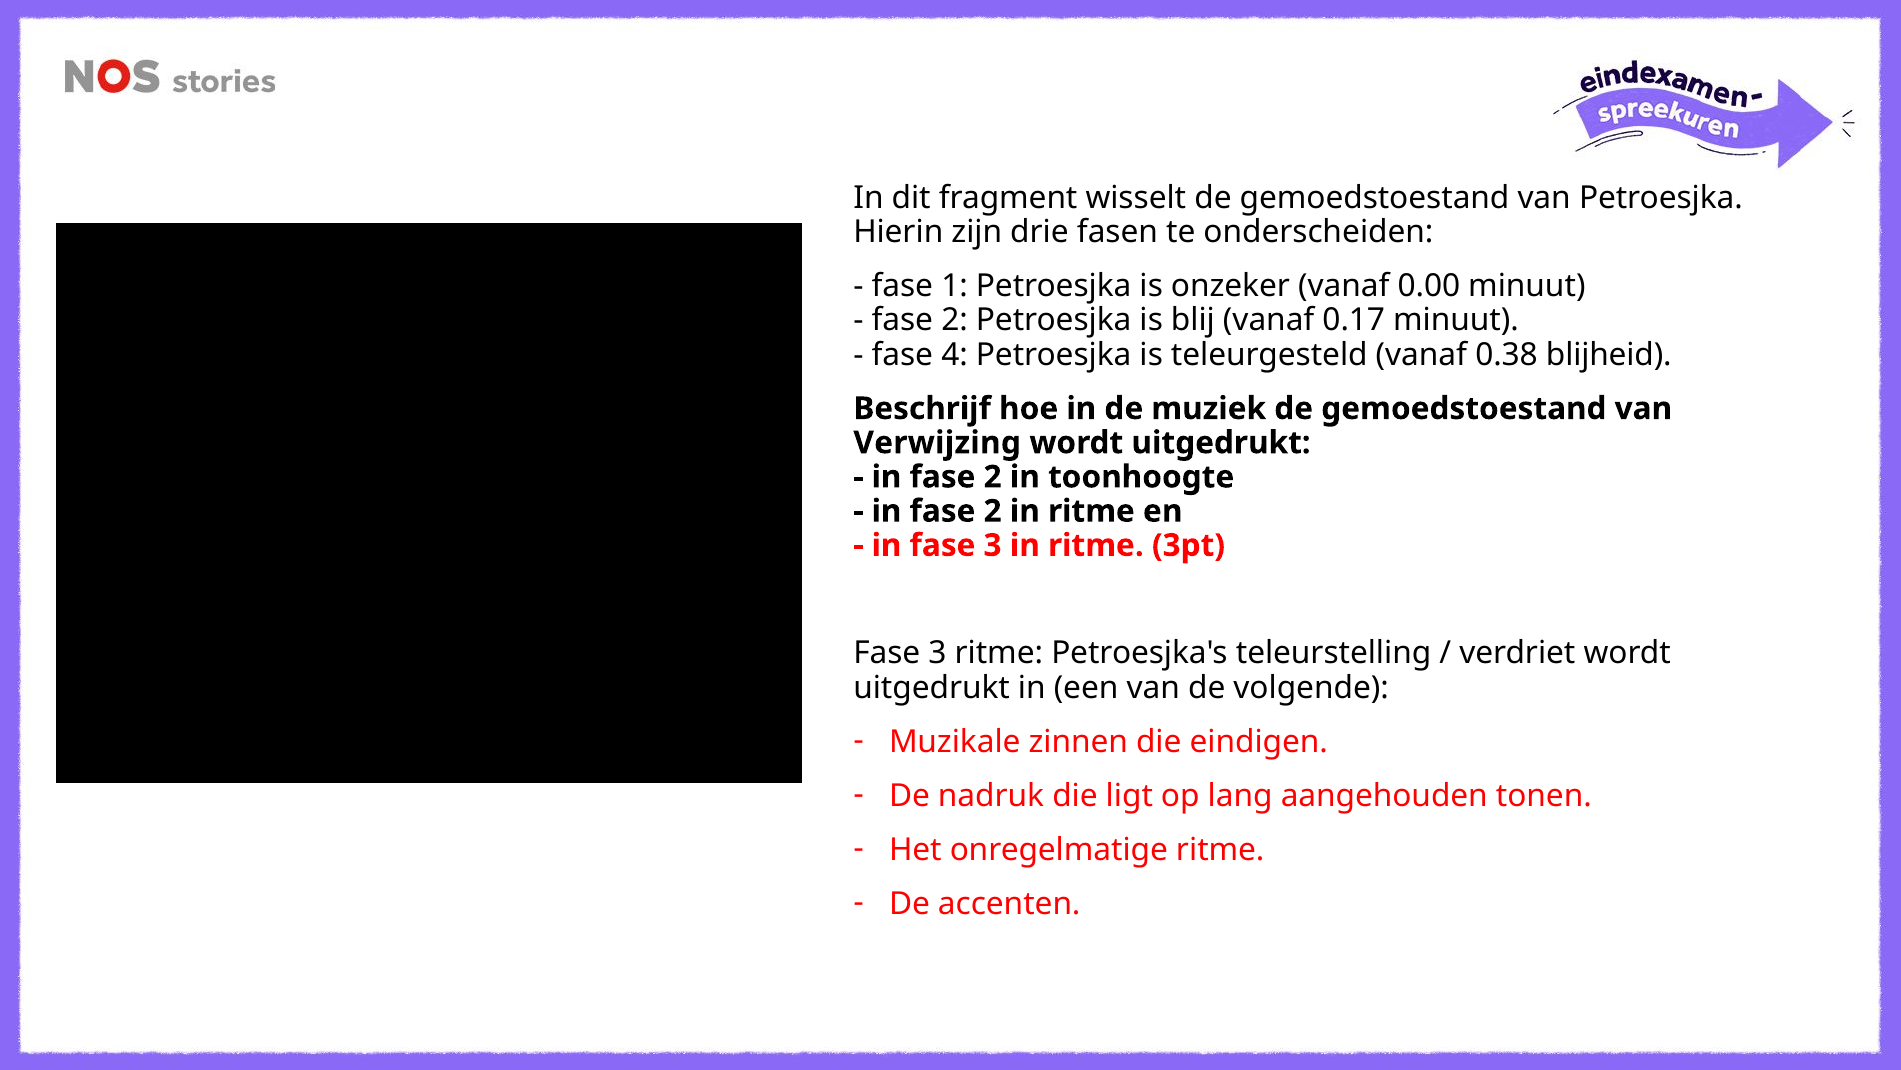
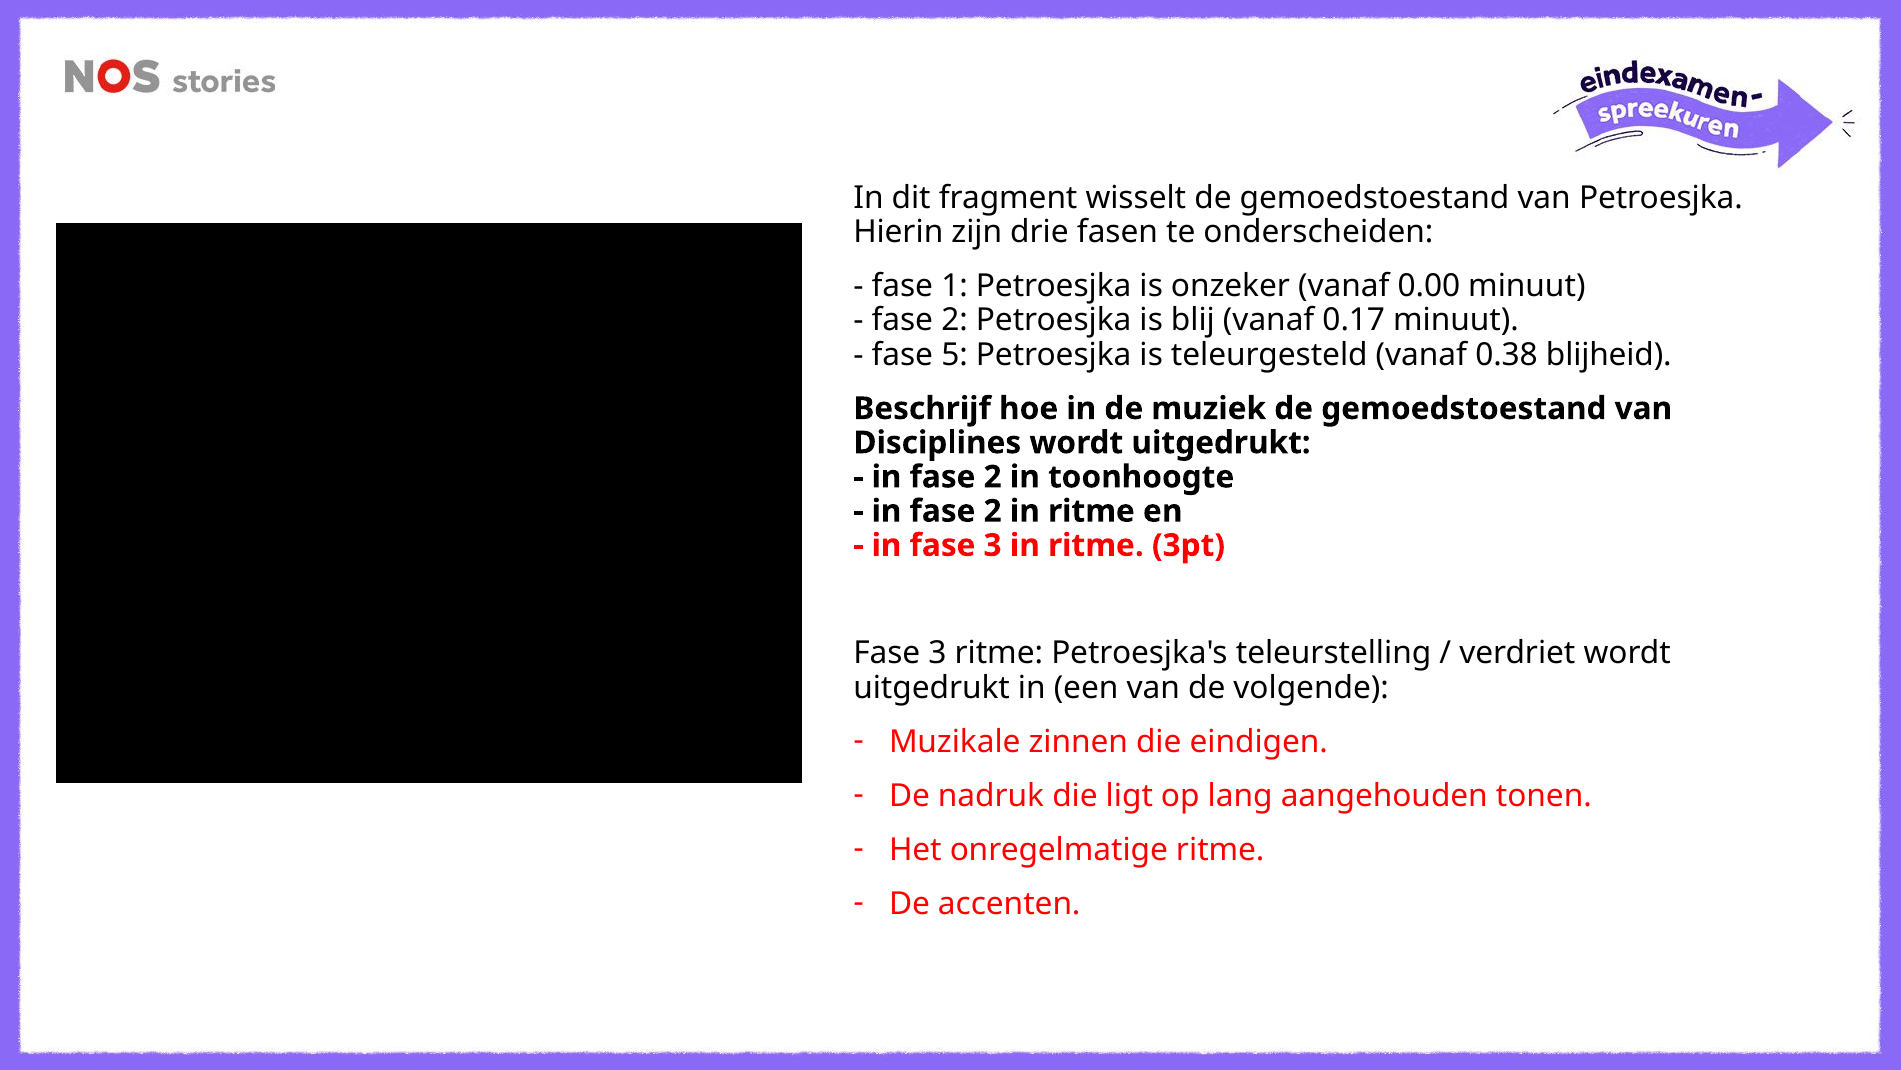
4: 4 -> 5 (955, 354)
Verwijzing: Verwijzing -> Disciplines (937, 443)
